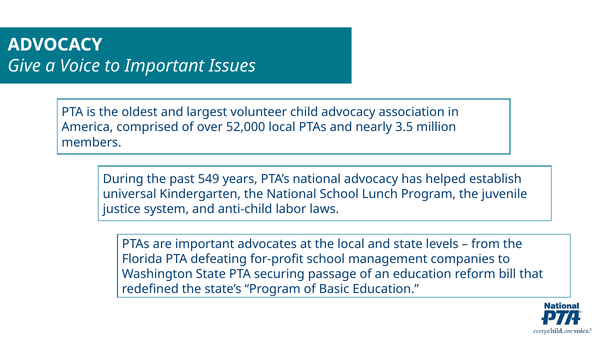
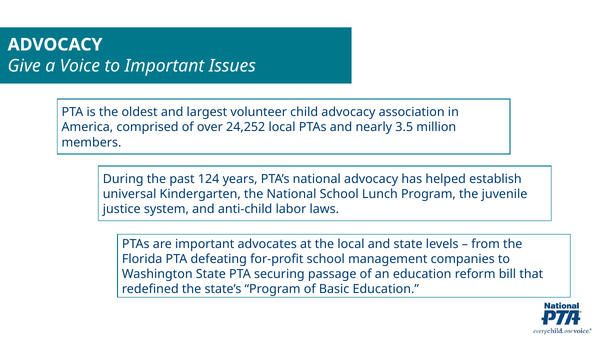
52,000: 52,000 -> 24,252 (246, 127)
549: 549 -> 124 (209, 179)
